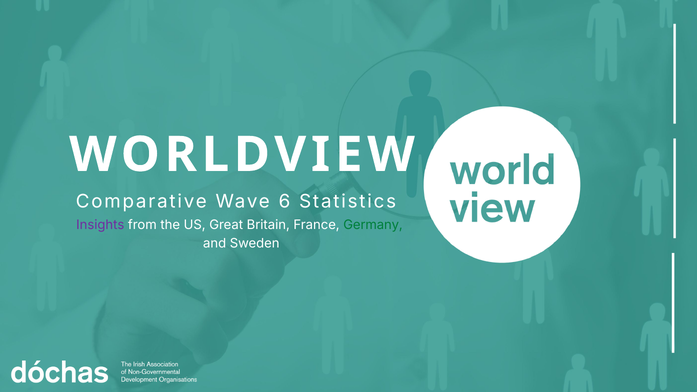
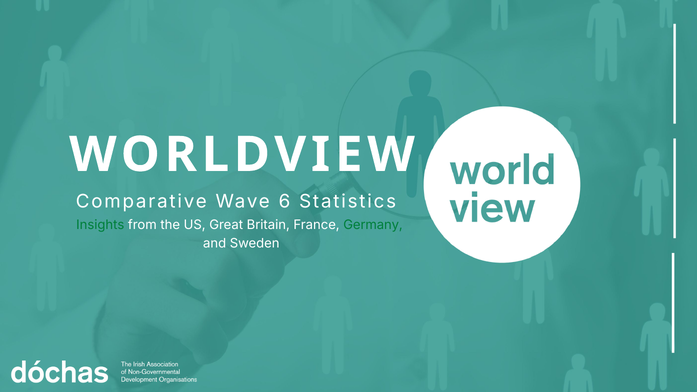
Insights colour: purple -> green (100, 225)
